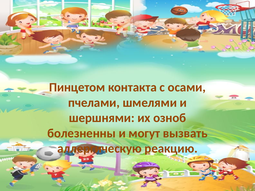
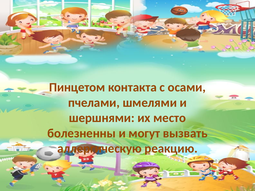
озноб: озноб -> место (170, 118)
